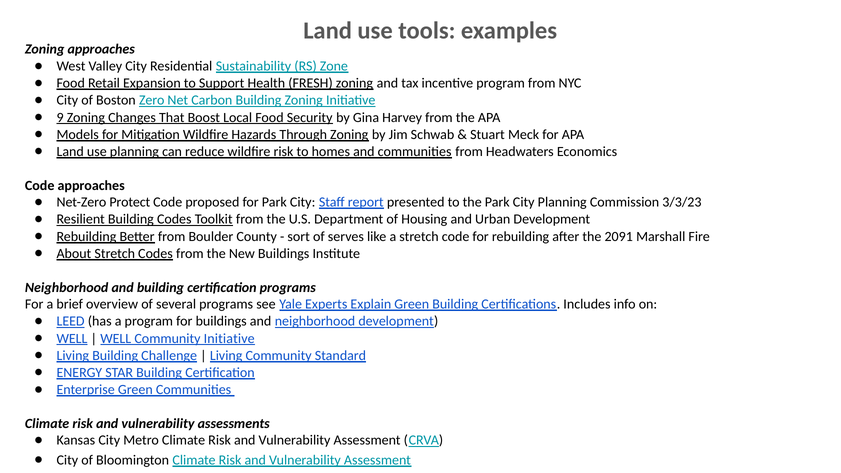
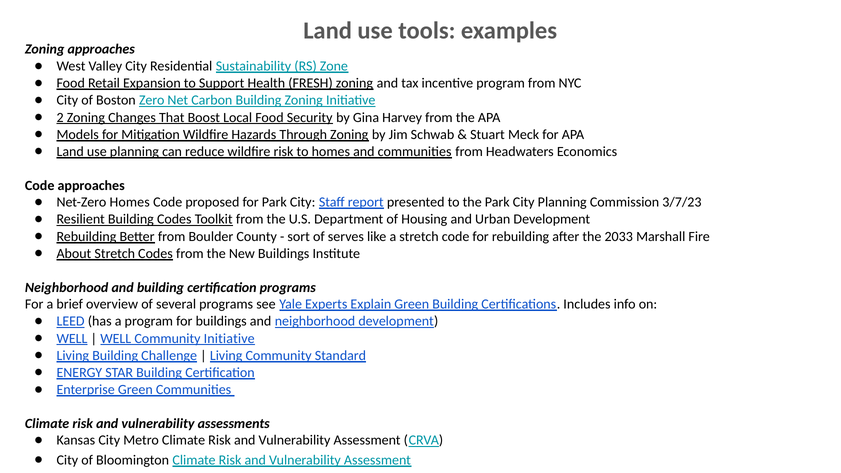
9: 9 -> 2 (60, 117)
Net-Zero Protect: Protect -> Homes (130, 202)
3/3/23: 3/3/23 -> 3/7/23 (682, 202)
2091: 2091 -> 2033 (619, 236)
